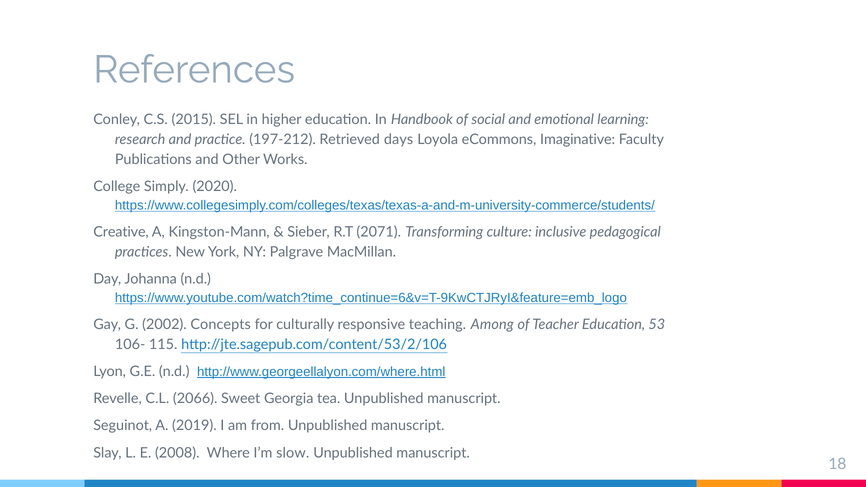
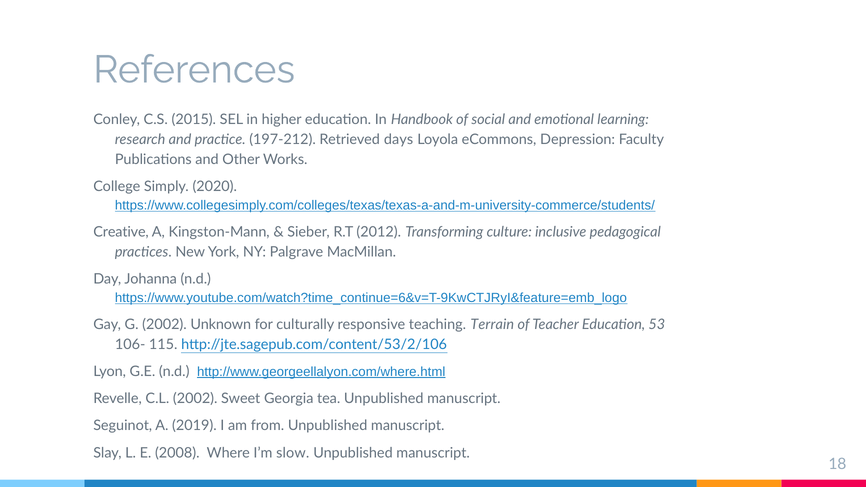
Imaginative: Imaginative -> Depression (578, 140)
2071: 2071 -> 2012 (379, 232)
Concepts: Concepts -> Unknown (221, 324)
Among: Among -> Terrain (492, 324)
C.L 2066: 2066 -> 2002 (195, 399)
